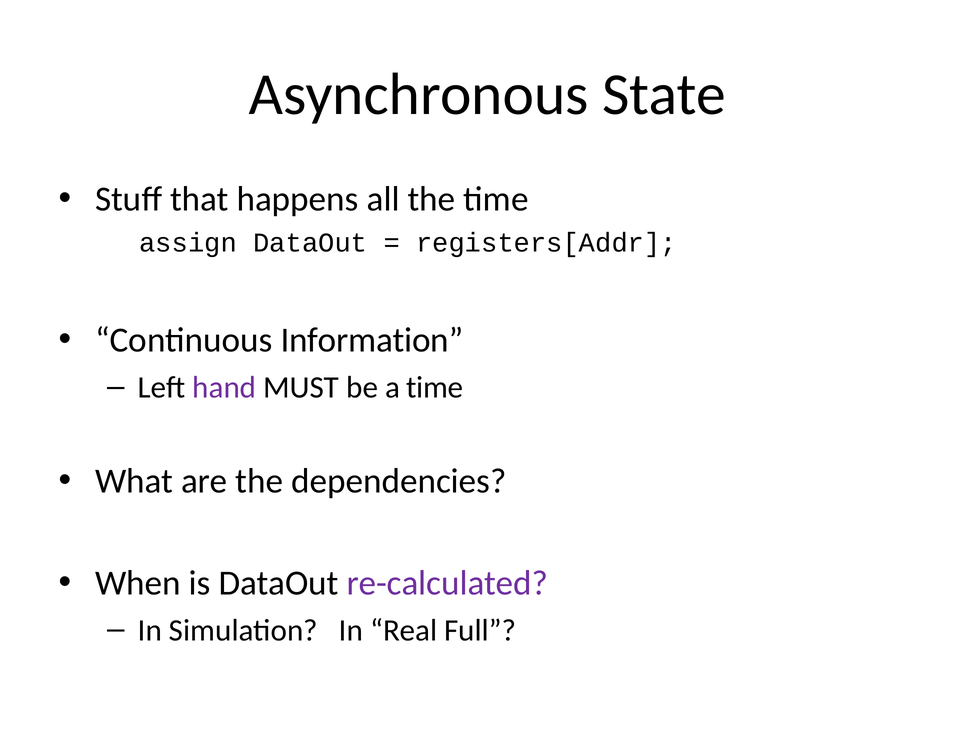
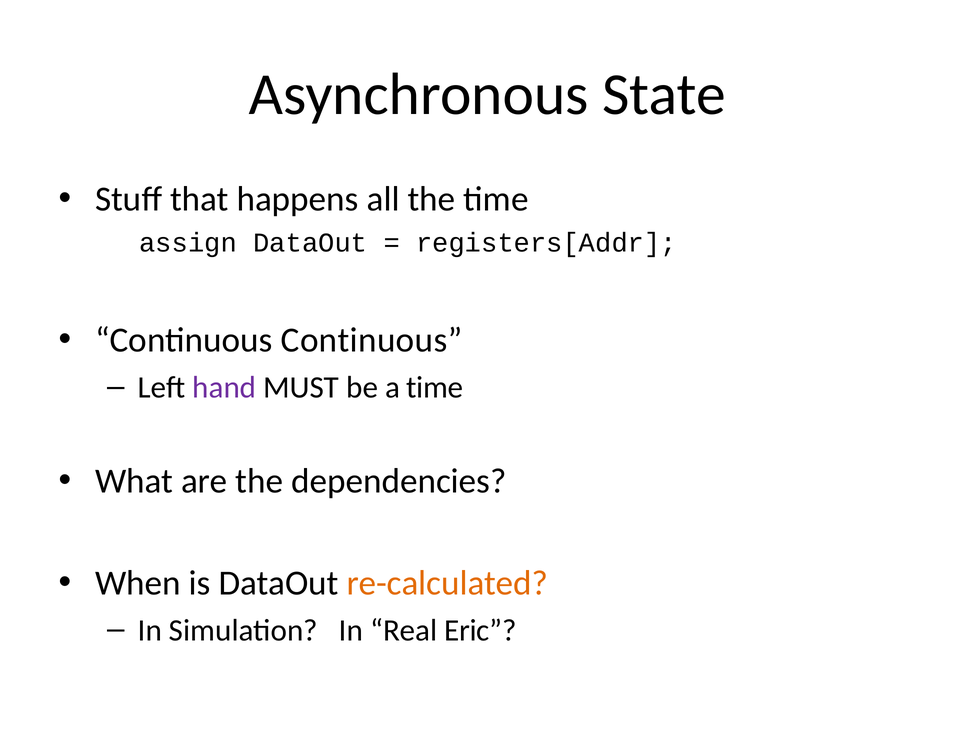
Continuous Information: Information -> Continuous (372, 340)
re-calculated colour: purple -> orange (447, 582)
Full: Full -> Eric (480, 630)
